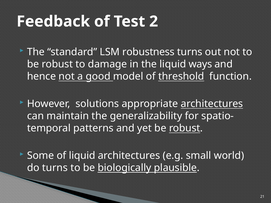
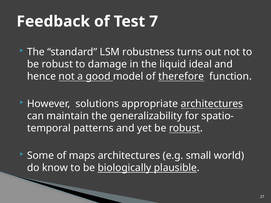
2: 2 -> 7 (154, 21)
ways: ways -> ideal (200, 64)
threshold: threshold -> therefore (181, 76)
of liquid: liquid -> maps (82, 156)
do turns: turns -> know (55, 168)
